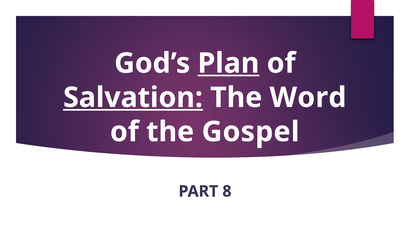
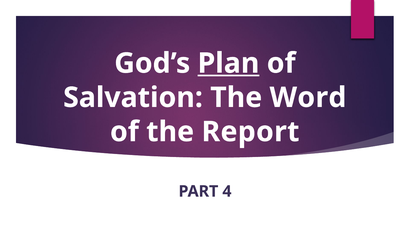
Salvation underline: present -> none (133, 97)
Gospel: Gospel -> Report (250, 132)
8: 8 -> 4 (227, 191)
